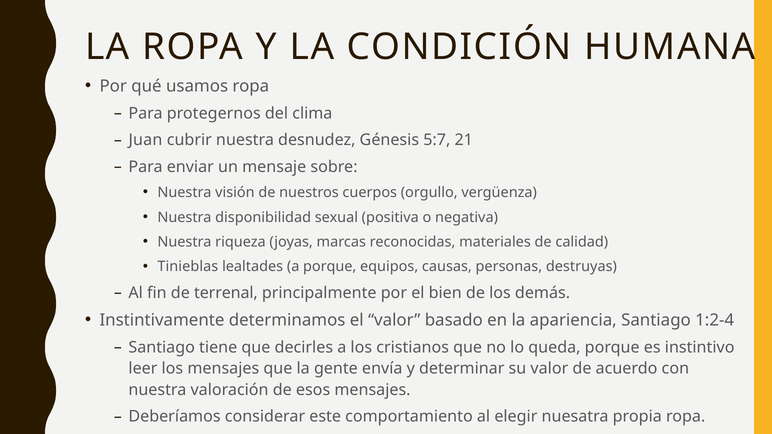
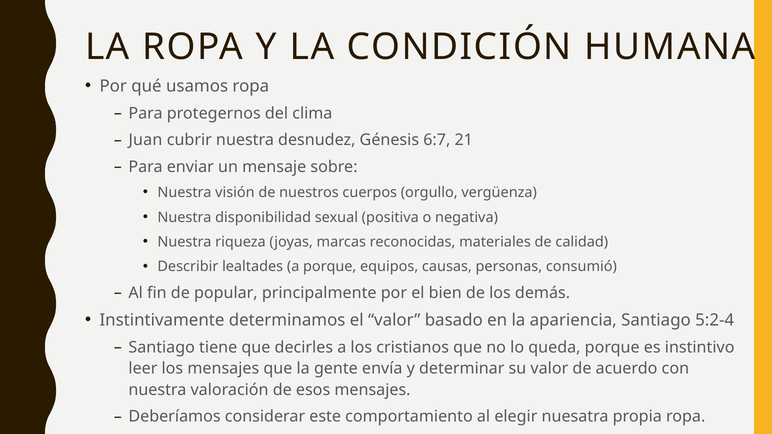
5:7: 5:7 -> 6:7 (437, 140)
Tinieblas: Tinieblas -> Describir (188, 267)
destruyas: destruyas -> consumió (581, 267)
terrenal: terrenal -> popular (226, 293)
1:2-4: 1:2-4 -> 5:2-4 (715, 320)
